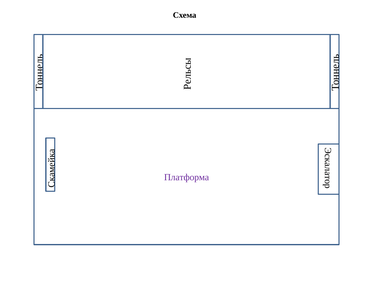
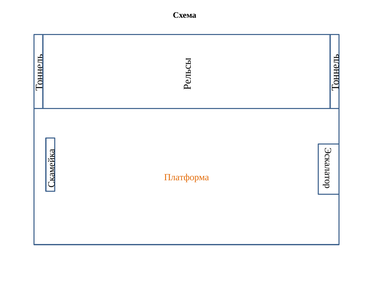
Платформа colour: purple -> orange (187, 177)
